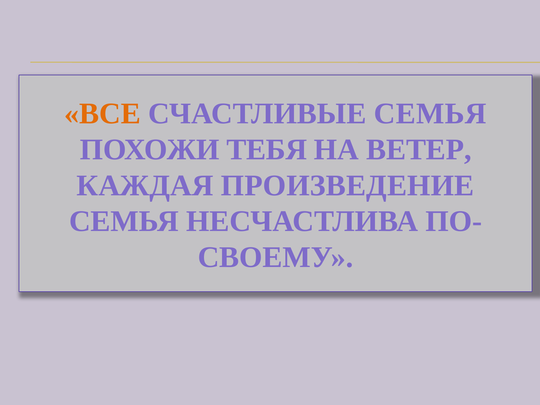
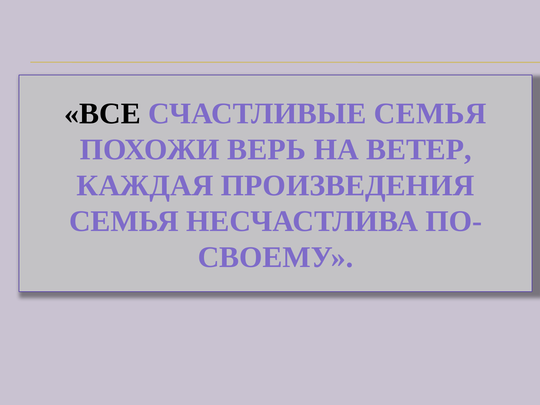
ВСЕ colour: orange -> black (102, 113)
ТЕБЯ: ТЕБЯ -> ВЕРЬ (267, 149)
ПРОИЗВЕДЕНИЕ: ПРОИЗВЕДЕНИЕ -> ПРОИЗВЕДЕНИЯ (348, 185)
